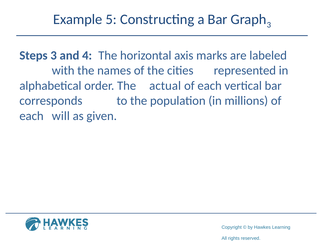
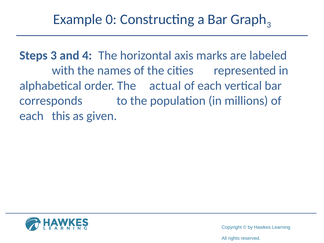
5: 5 -> 0 (111, 19)
will: will -> this (61, 116)
